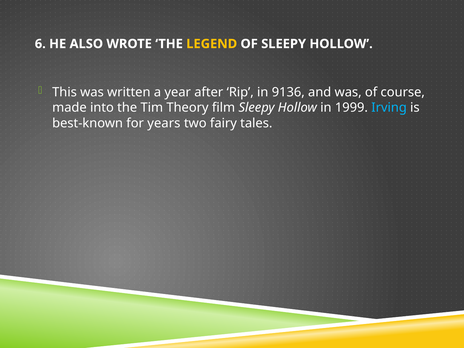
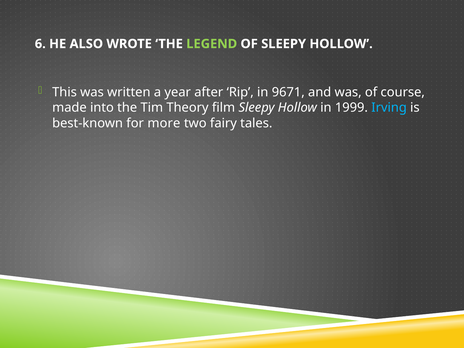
LEGEND colour: yellow -> light green (212, 44)
9136: 9136 -> 9671 (288, 92)
years: years -> more (164, 123)
